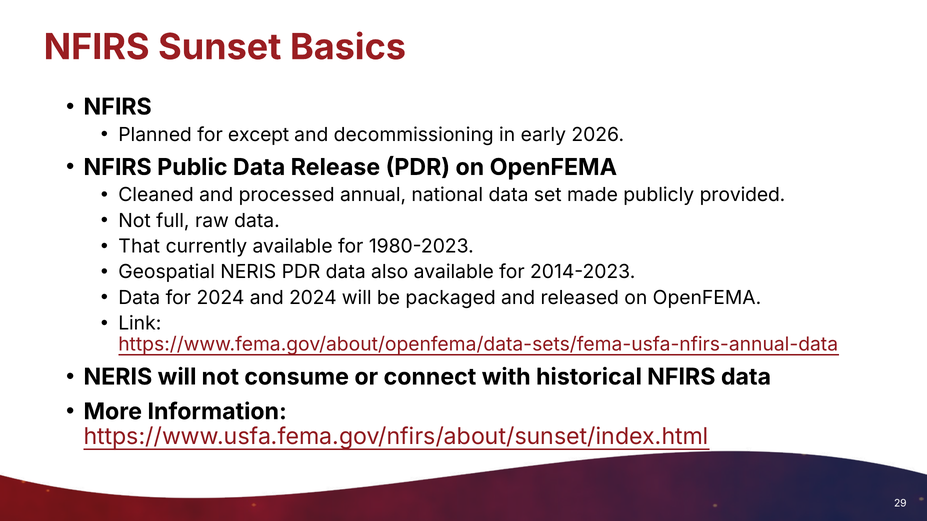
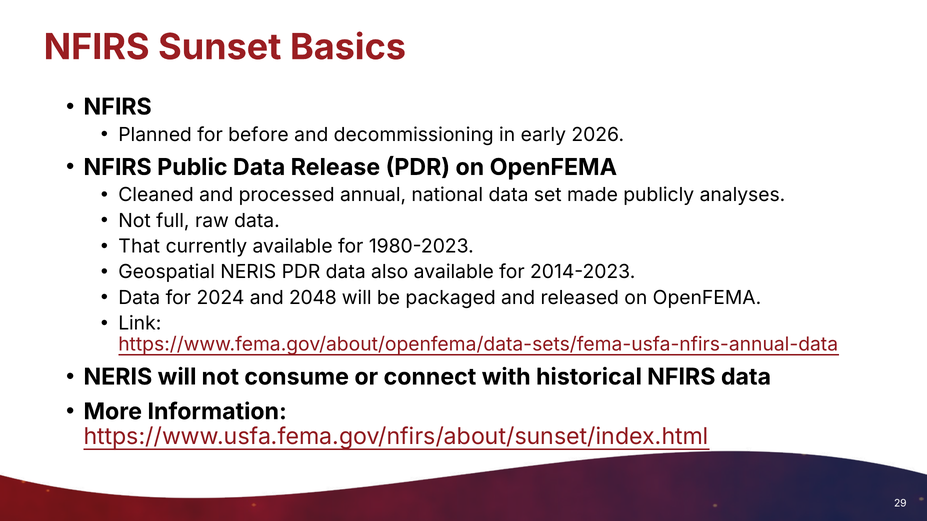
except: except -> before (258, 135)
provided: provided -> analyses (742, 195)
and 2024: 2024 -> 2048 (313, 298)
